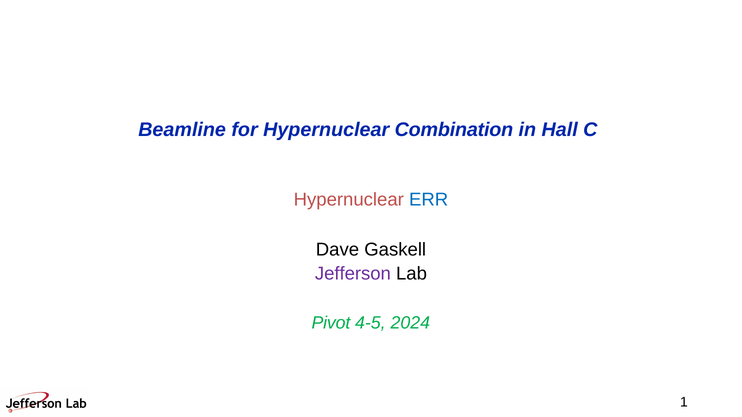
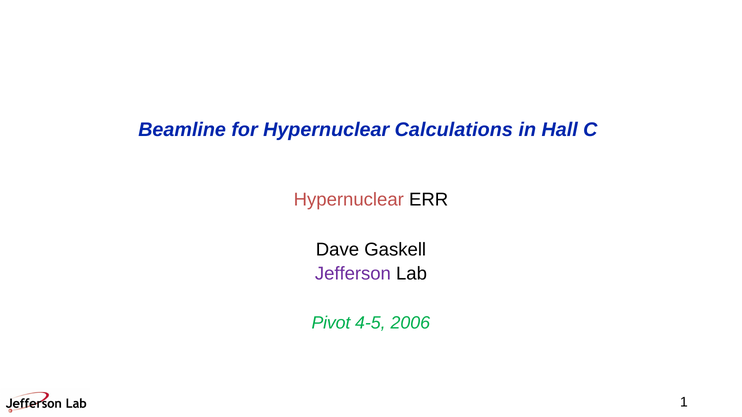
Combination: Combination -> Calculations (454, 130)
ERR colour: blue -> black (429, 200)
2024: 2024 -> 2006 (410, 323)
